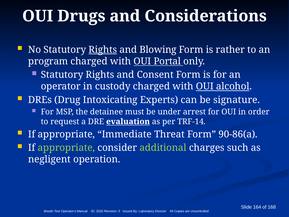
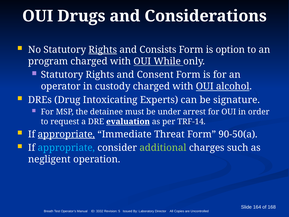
Blowing: Blowing -> Consists (158, 50)
rather: rather -> option (230, 50)
Portal: Portal -> While (167, 61)
appropriate underline: none -> present (66, 134)
90-86(a: 90-86(a -> 90-50(a (238, 134)
appropriate colour: light green -> light blue (66, 148)
